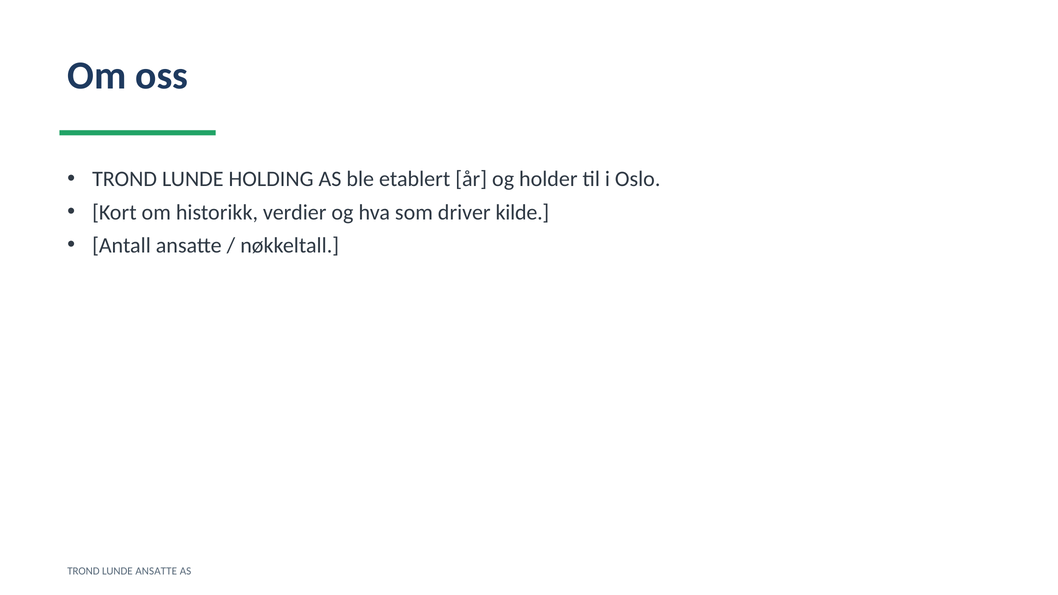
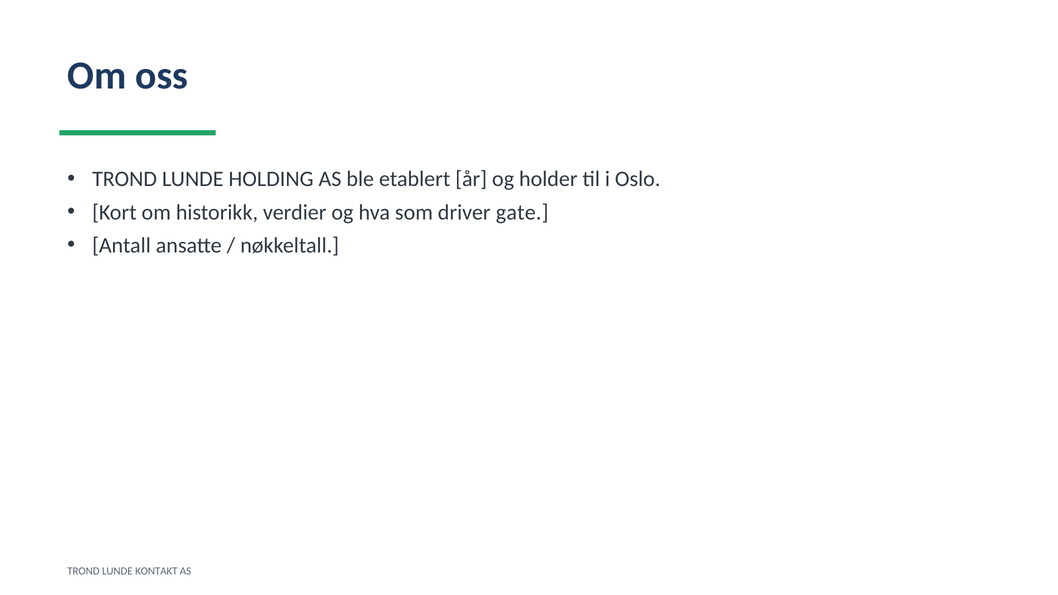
kilde: kilde -> gate (522, 212)
LUNDE ANSATTE: ANSATTE -> KONTAKT (156, 571)
